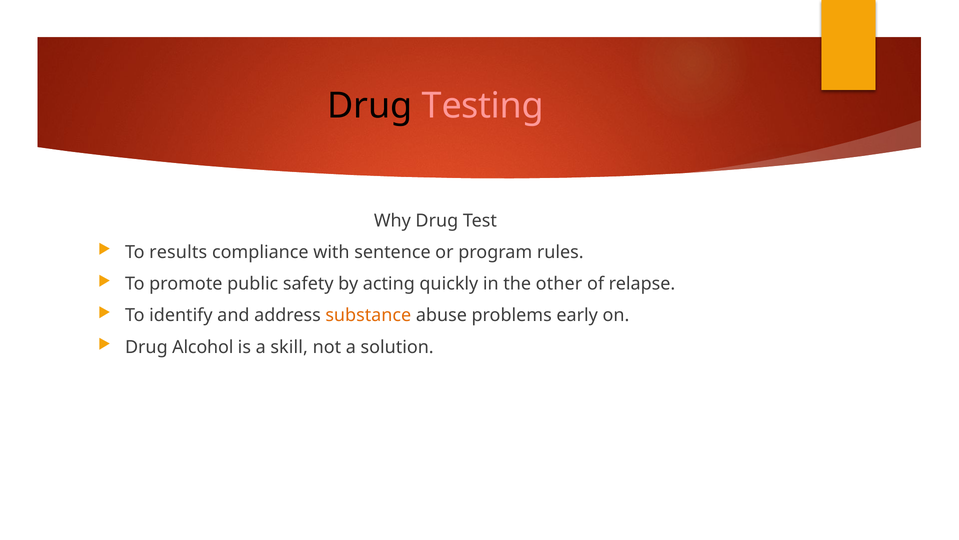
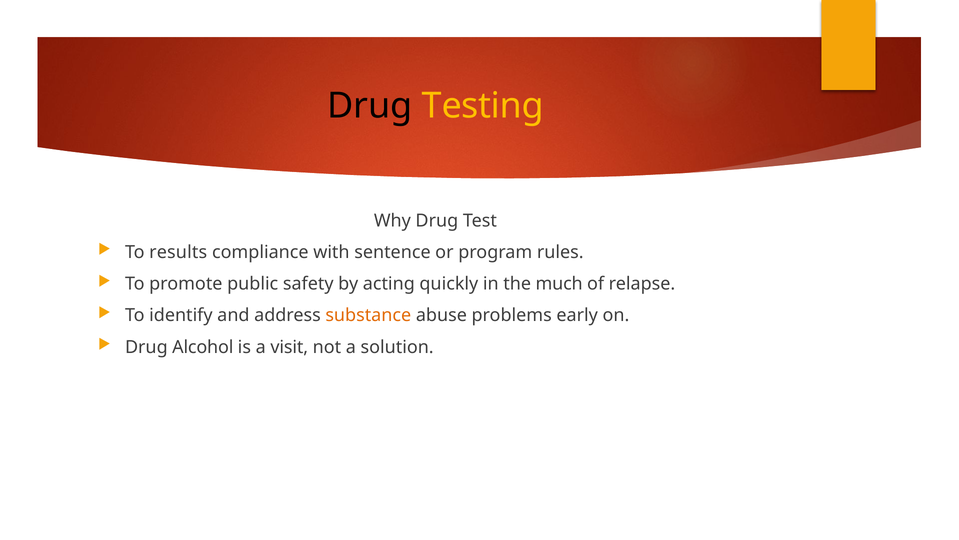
Testing colour: pink -> yellow (483, 106)
other: other -> much (559, 284)
skill: skill -> visit (289, 347)
